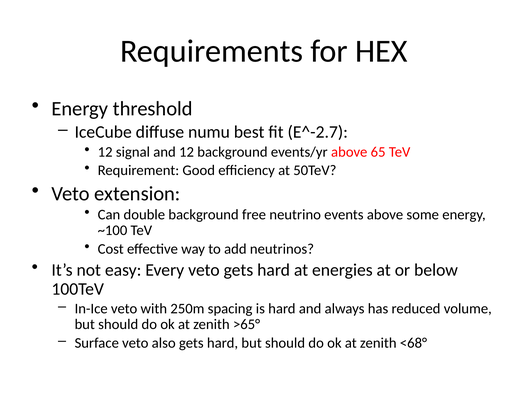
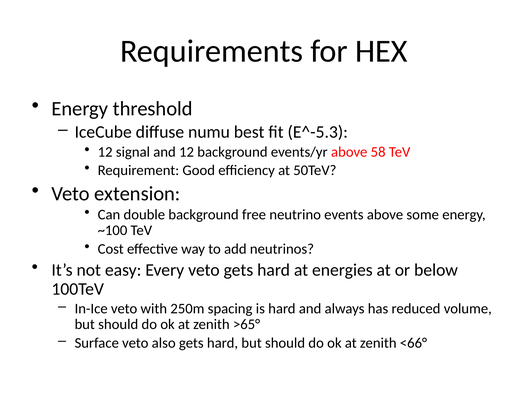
E^-2.7: E^-2.7 -> E^-5.3 (318, 132)
65: 65 -> 58 (378, 152)
<68°: <68° -> <66° (413, 343)
